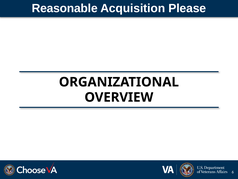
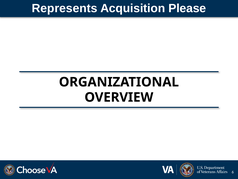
Reasonable: Reasonable -> Represents (65, 8)
